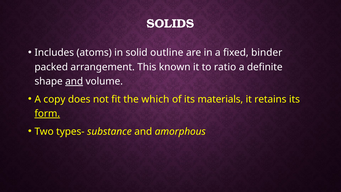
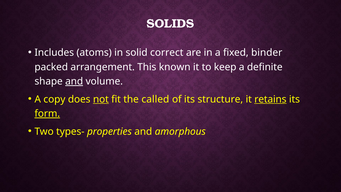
outline: outline -> correct (167, 53)
ratio: ratio -> keep (225, 67)
not underline: none -> present (101, 99)
which: which -> called (155, 99)
materials: materials -> structure (220, 99)
retains underline: none -> present (270, 99)
substance: substance -> properties (109, 131)
